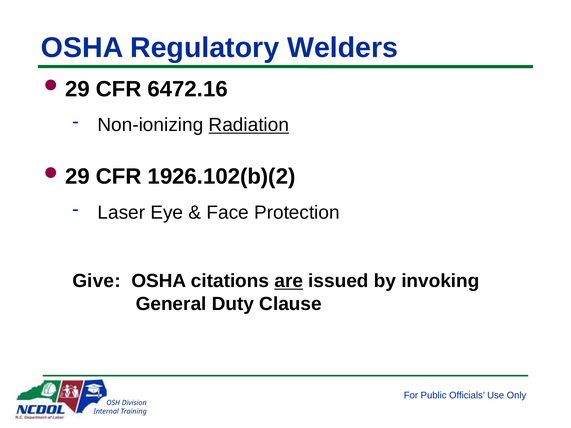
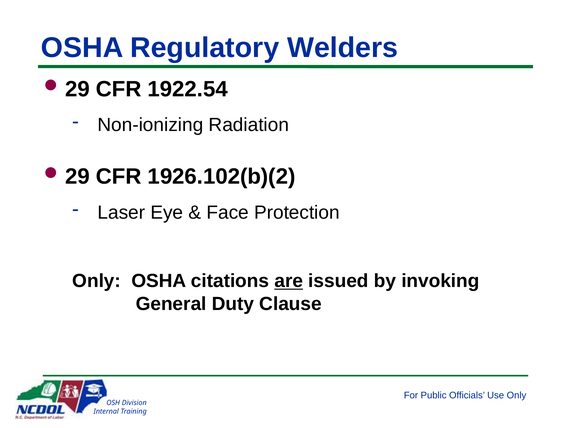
6472.16: 6472.16 -> 1922.54 (188, 89)
Radiation underline: present -> none (249, 125)
Give: Give -> Only (97, 281)
